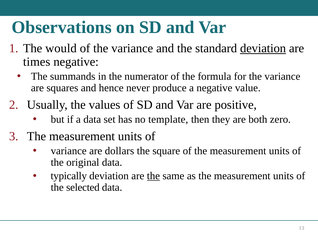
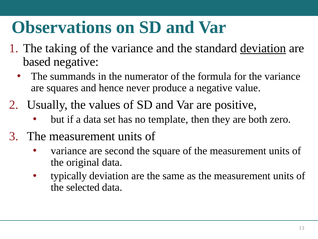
would: would -> taking (61, 48)
times: times -> based (37, 62)
dollars: dollars -> second (120, 151)
the underline: present -> none (153, 176)
